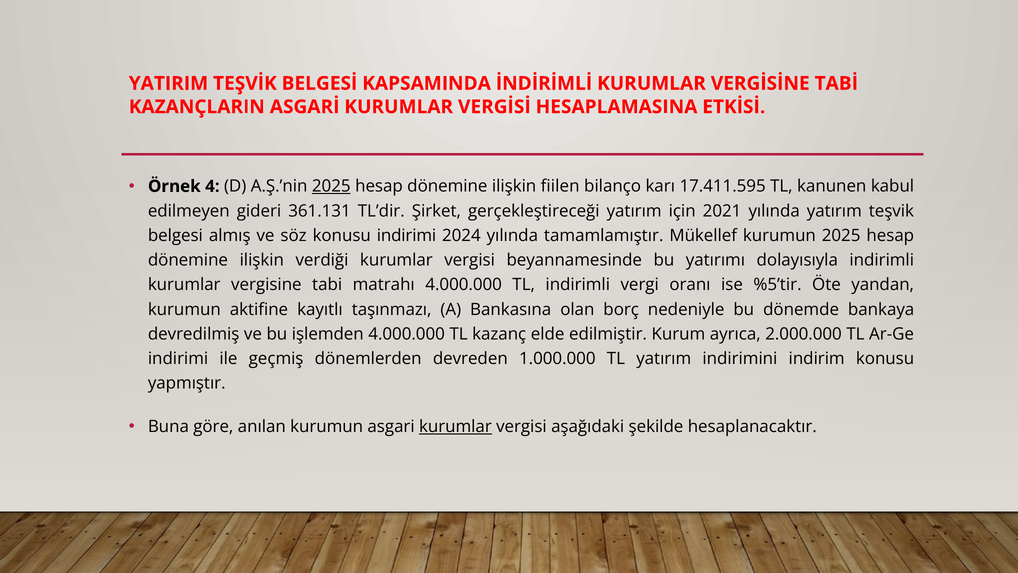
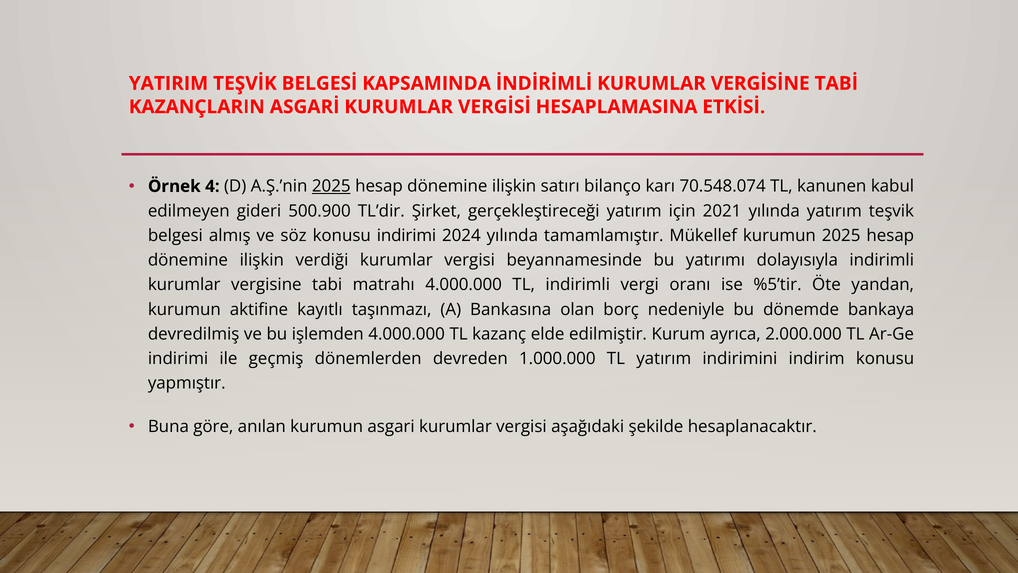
fiilen: fiilen -> satırı (560, 186)
17.411.595: 17.411.595 -> 70.548.074 (723, 186)
361.131: 361.131 -> 500.900 (319, 211)
kurumlar underline: present -> none (455, 426)
